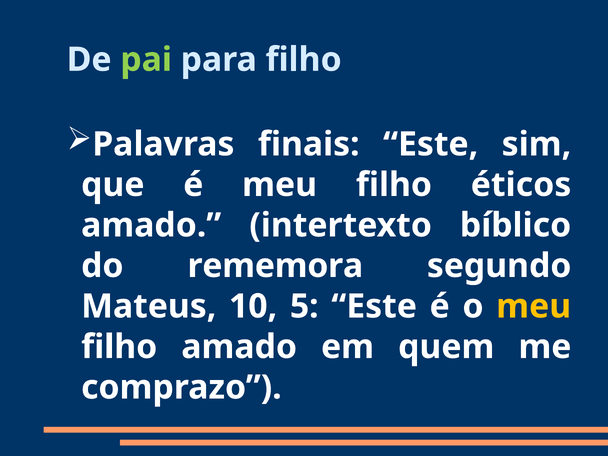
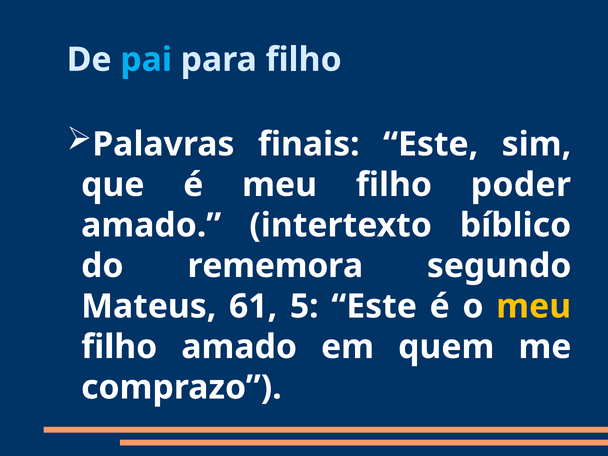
pai colour: light green -> light blue (146, 60)
éticos: éticos -> poder (521, 185)
10: 10 -> 61 (253, 306)
